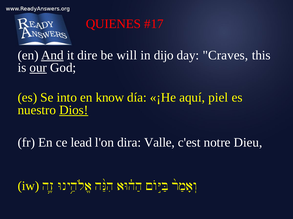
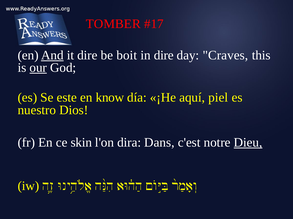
QUIENES: QUIENES -> TOMBER (113, 24)
will: will -> boit (127, 55)
in dijo: dijo -> dire (164, 55)
into: into -> este (67, 98)
Dios underline: present -> none (74, 110)
lead: lead -> skin (81, 143)
Valle: Valle -> Dans (159, 143)
Dieu underline: none -> present (248, 143)
